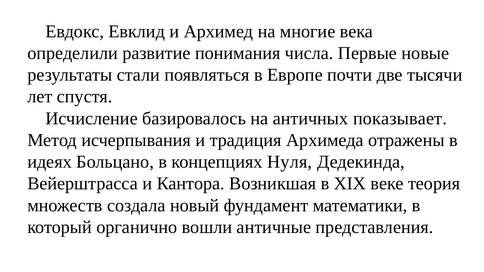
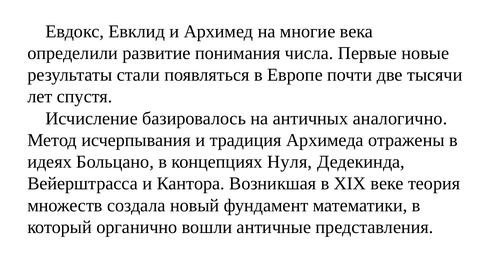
показывает: показывает -> аналогично (400, 119)
